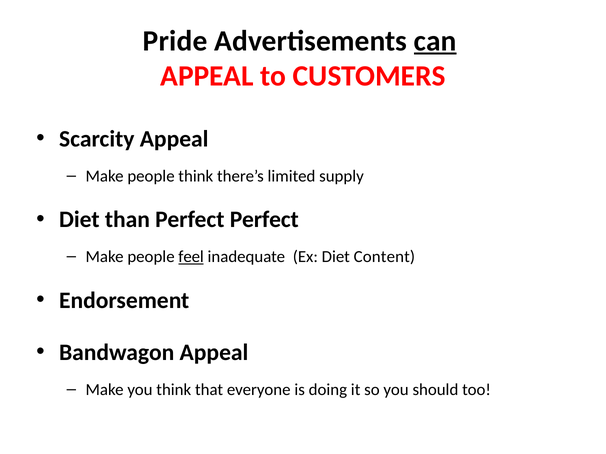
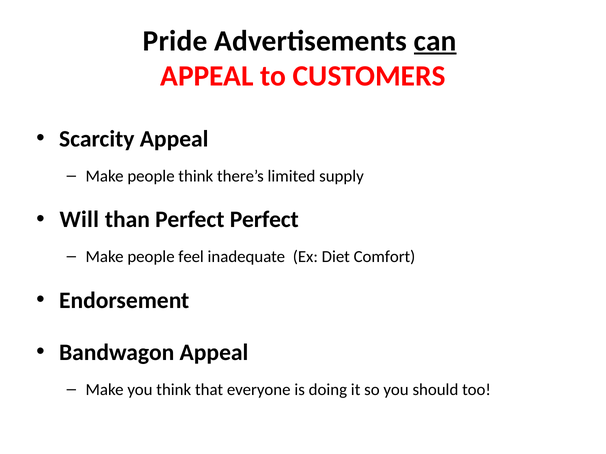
Diet: Diet -> Will (79, 220)
feel underline: present -> none (191, 257)
Content: Content -> Comfort (384, 257)
